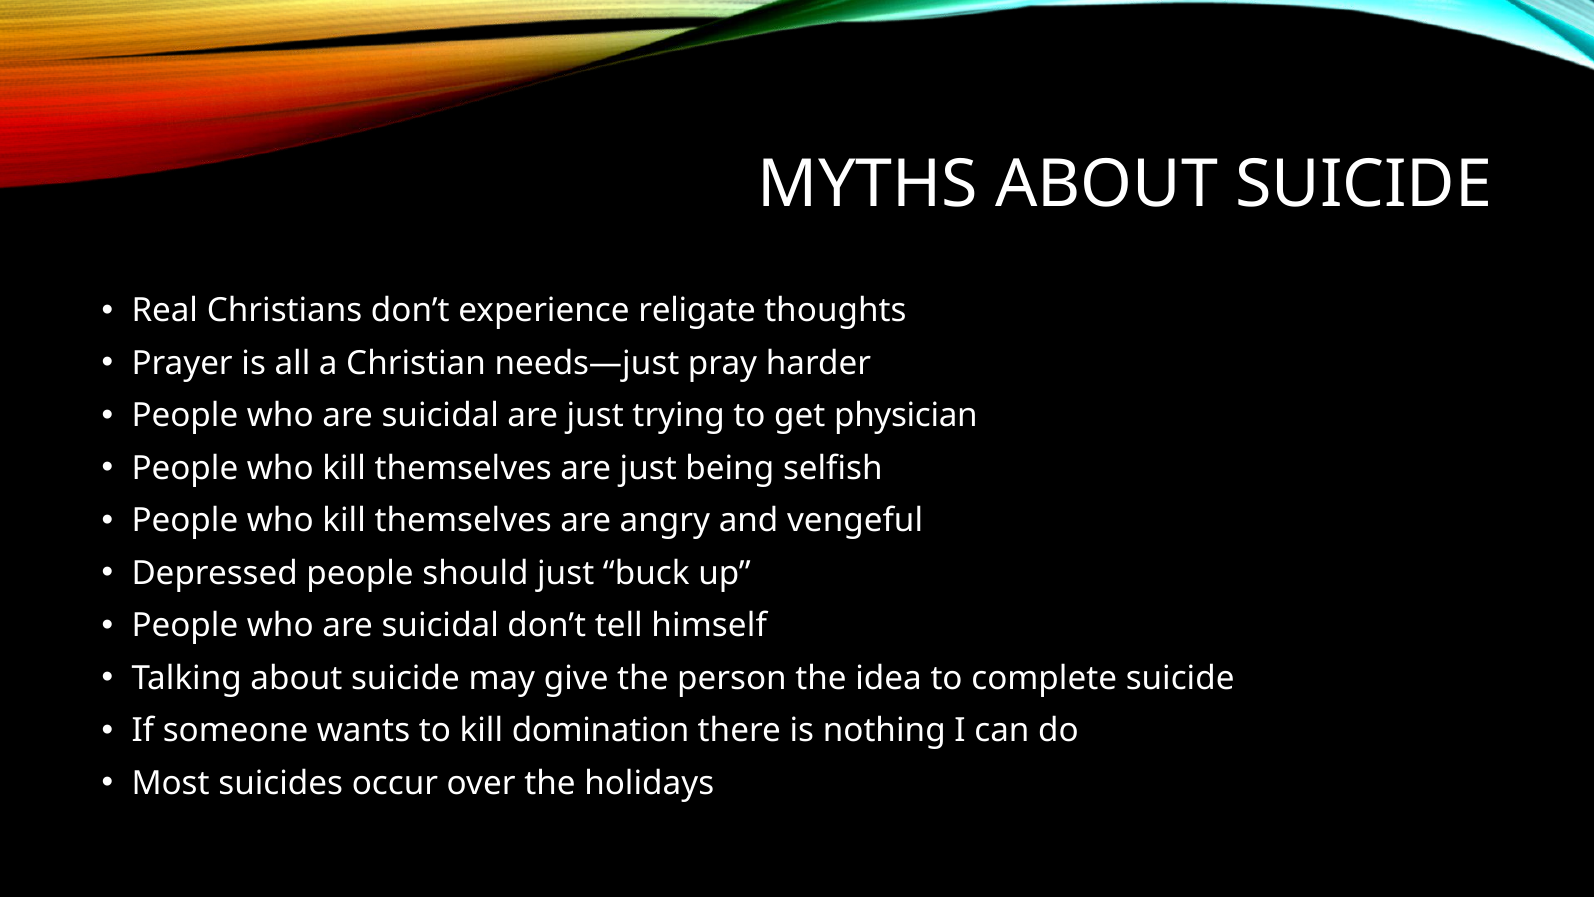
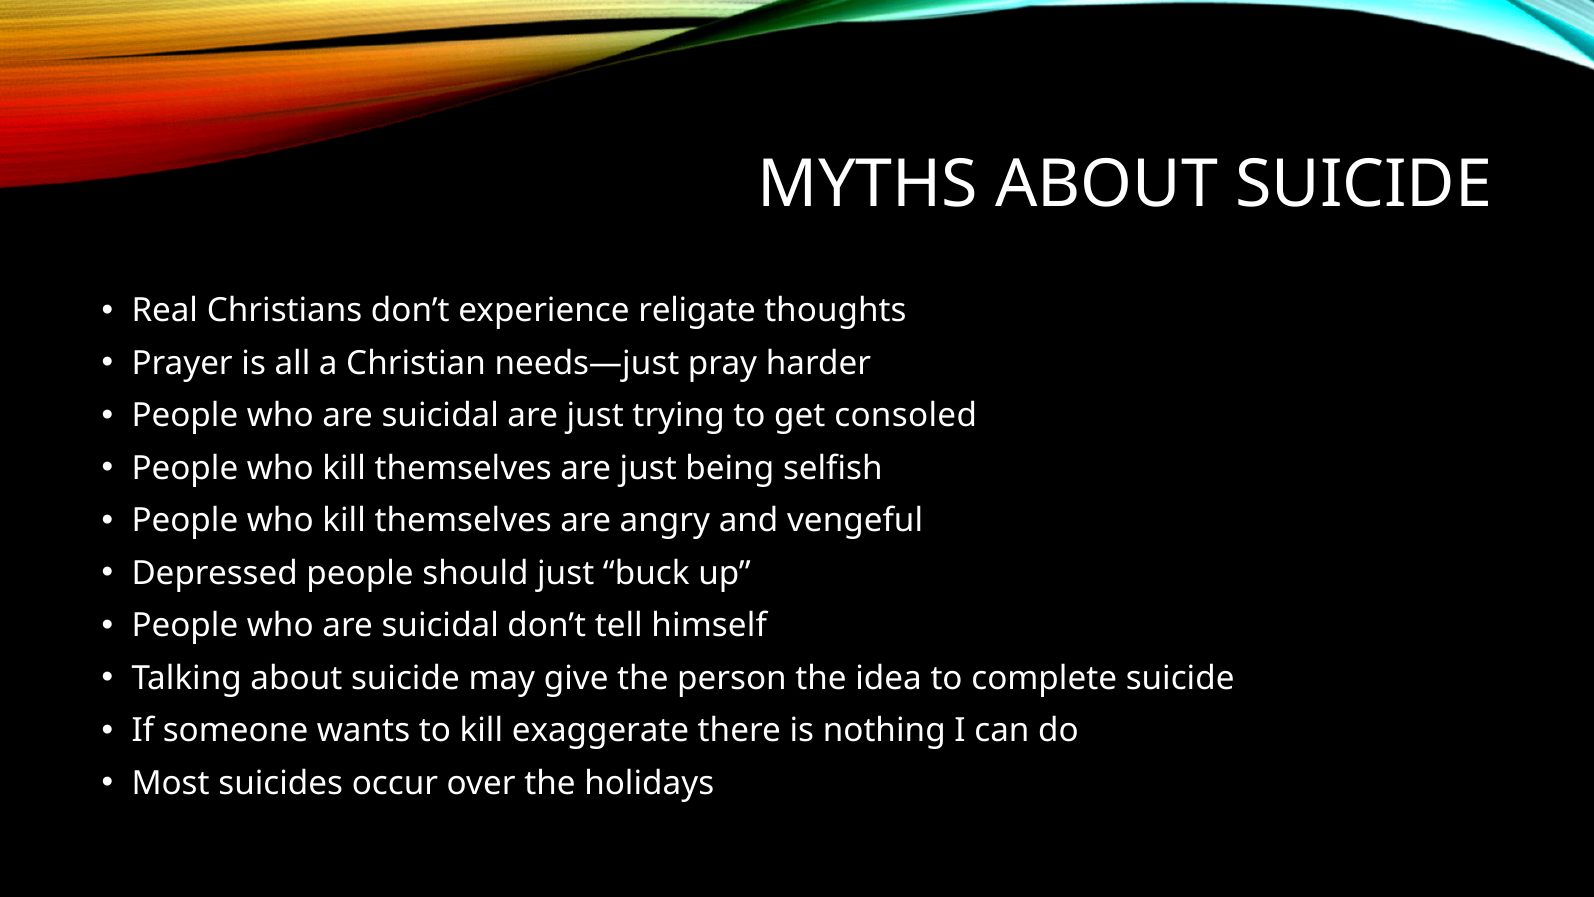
physician: physician -> consoled (906, 416)
domination: domination -> exaggerate (601, 730)
